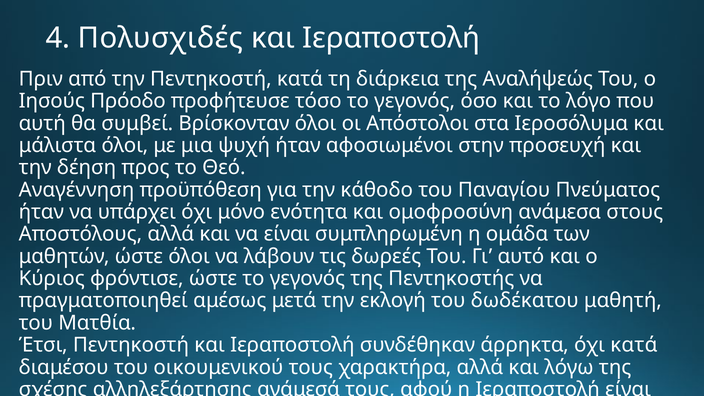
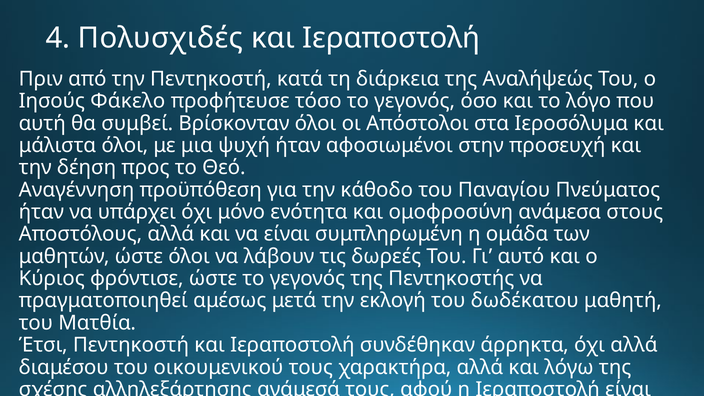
Πρόοδο: Πρόοδο -> Φάκελο (128, 101)
όχι κατά: κατά -> αλλά (634, 345)
